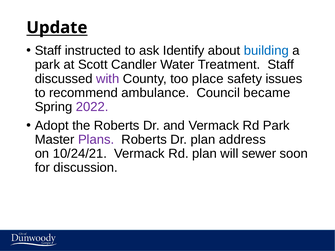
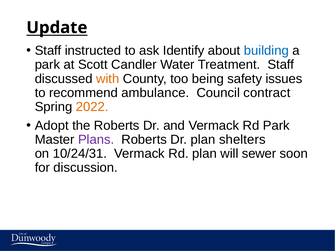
with colour: purple -> orange (108, 79)
place: place -> being (208, 79)
became: became -> contract (267, 93)
2022 colour: purple -> orange (92, 107)
address: address -> shelters (242, 140)
10/24/21: 10/24/21 -> 10/24/31 (80, 154)
